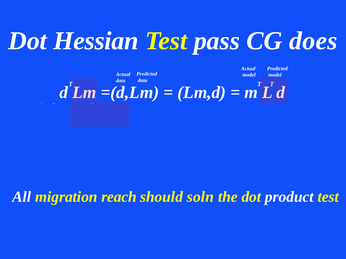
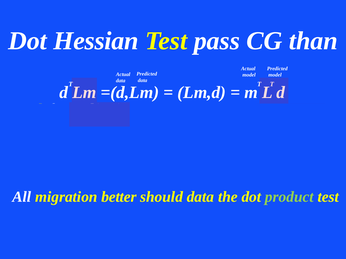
does: does -> than (313, 41)
reach: reach -> better (119, 197)
should soln: soln -> data (200, 197)
product colour: white -> light green (289, 197)
